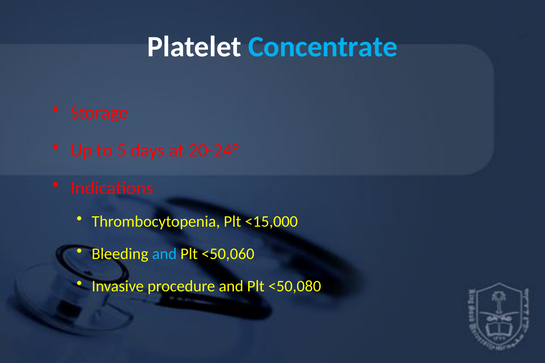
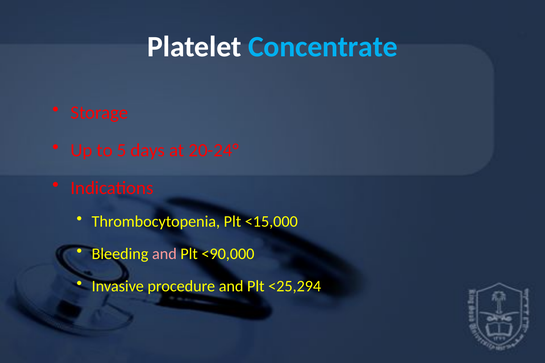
and colour: light blue -> pink (164, 254)
<50,060: <50,060 -> <90,000 (228, 254)
<50,080: <50,080 -> <25,294 (295, 286)
